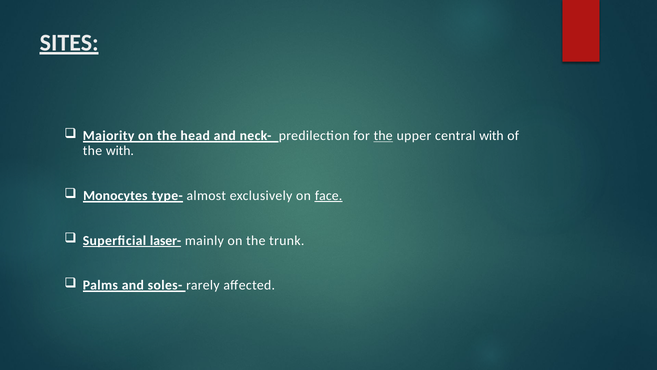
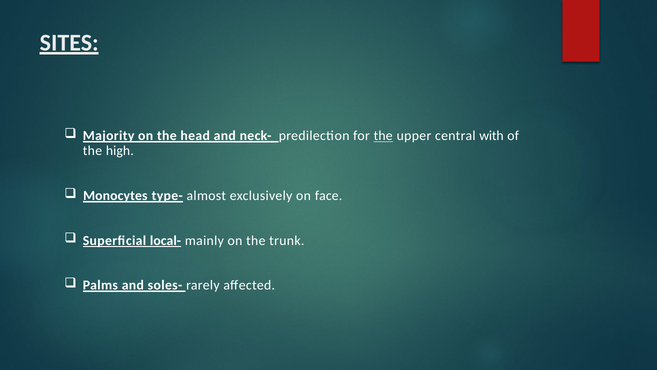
the with: with -> high (120, 151)
face underline: present -> none (329, 195)
laser-: laser- -> local- (165, 240)
